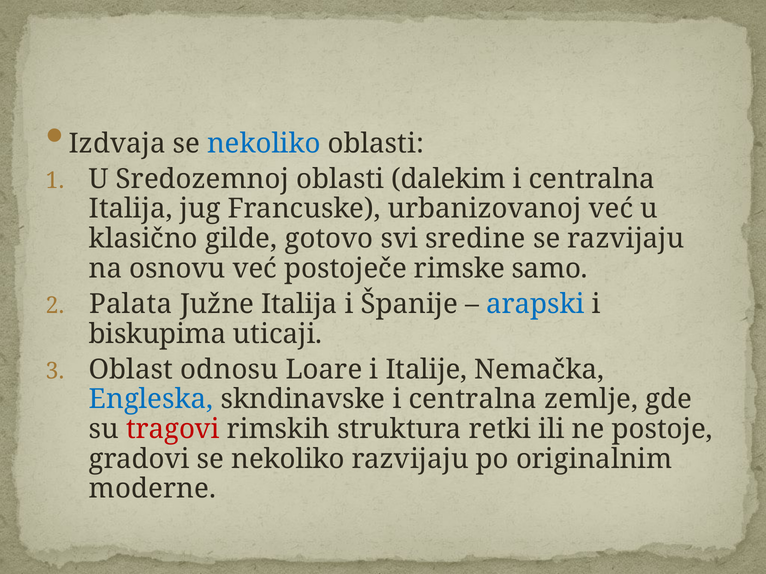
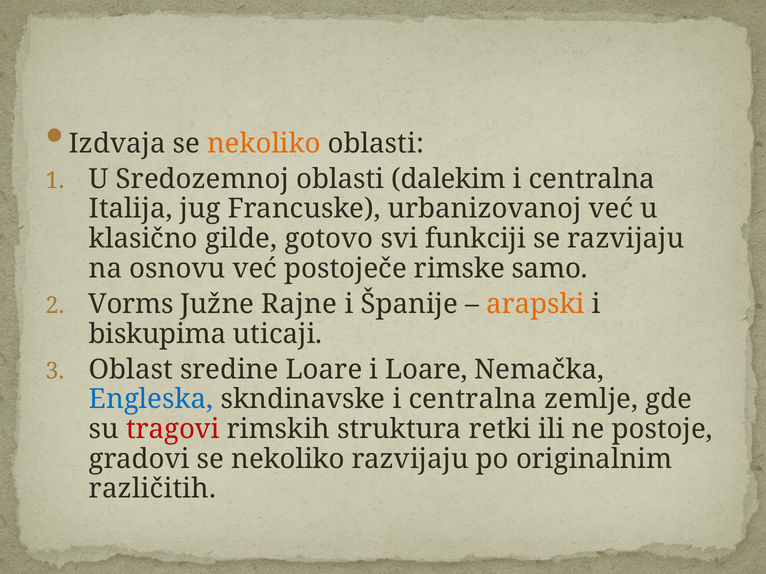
nekoliko colour: blue -> orange (264, 144)
sredine: sredine -> funkciji (475, 239)
Palata: Palata -> Vorms (131, 304)
Južne Italija: Italija -> Rajne (299, 304)
arapski colour: blue -> orange (535, 304)
odnosu: odnosu -> sredine (229, 370)
i Italije: Italije -> Loare (426, 370)
moderne: moderne -> različitih (152, 489)
